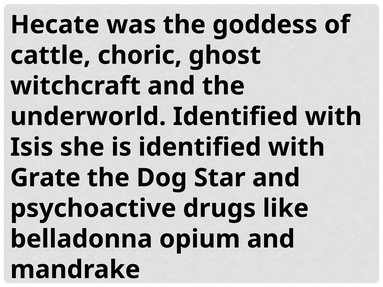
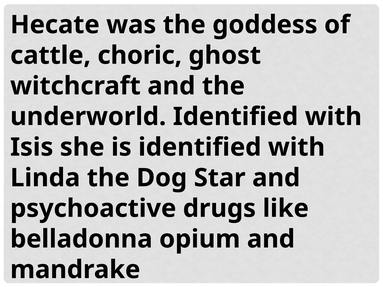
Grate: Grate -> Linda (45, 178)
